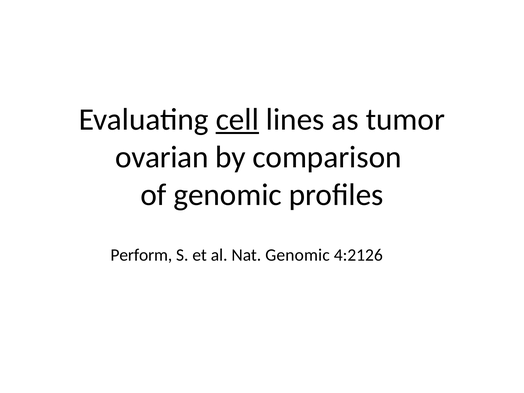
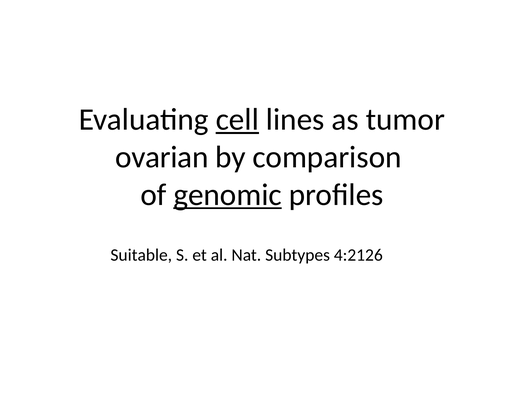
genomic underline: none -> present (228, 195)
Perform: Perform -> Suitable (141, 255)
Nat Genomic: Genomic -> Subtypes (298, 255)
